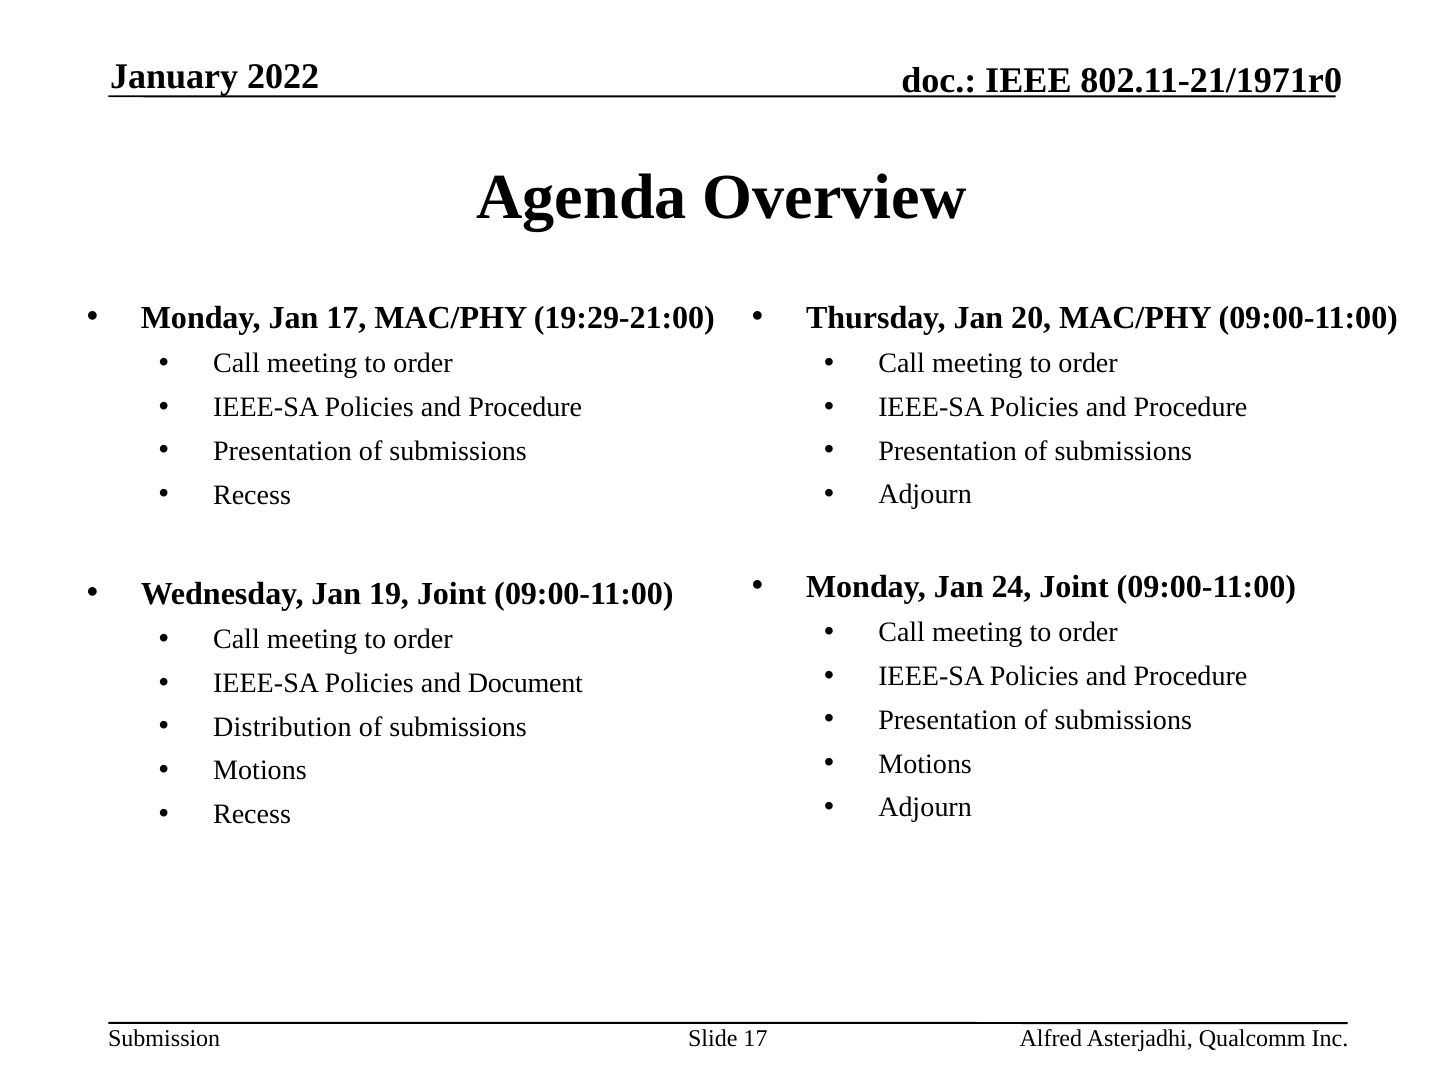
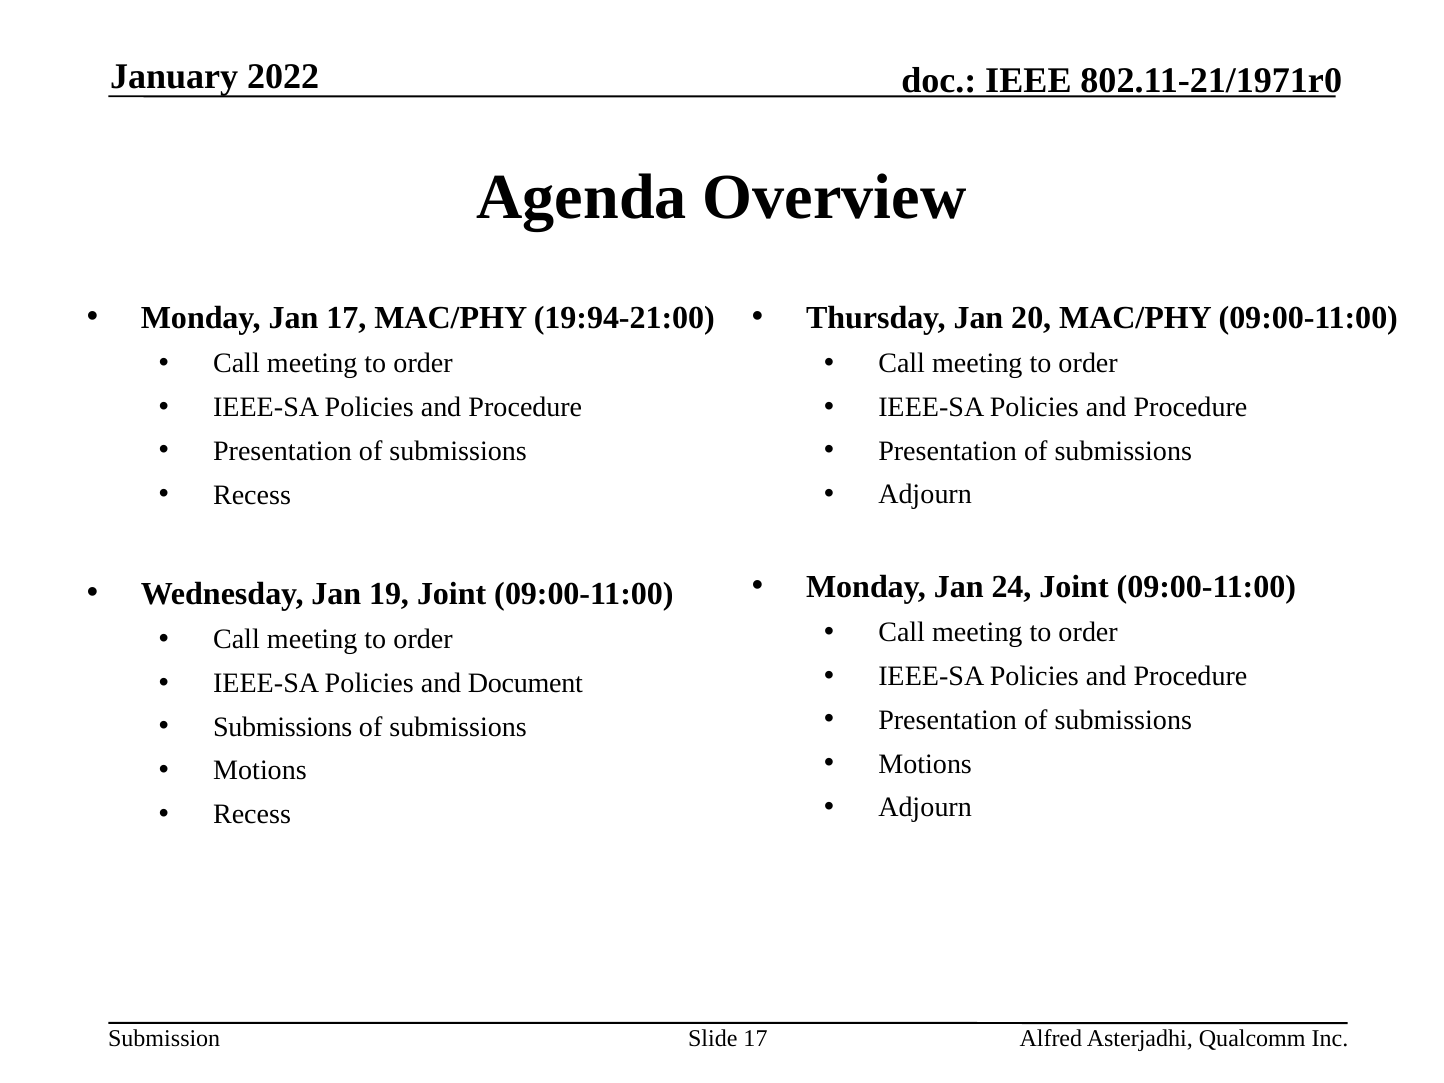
19:29-21:00: 19:29-21:00 -> 19:94-21:00 (624, 318)
Distribution: Distribution -> Submissions (283, 727)
